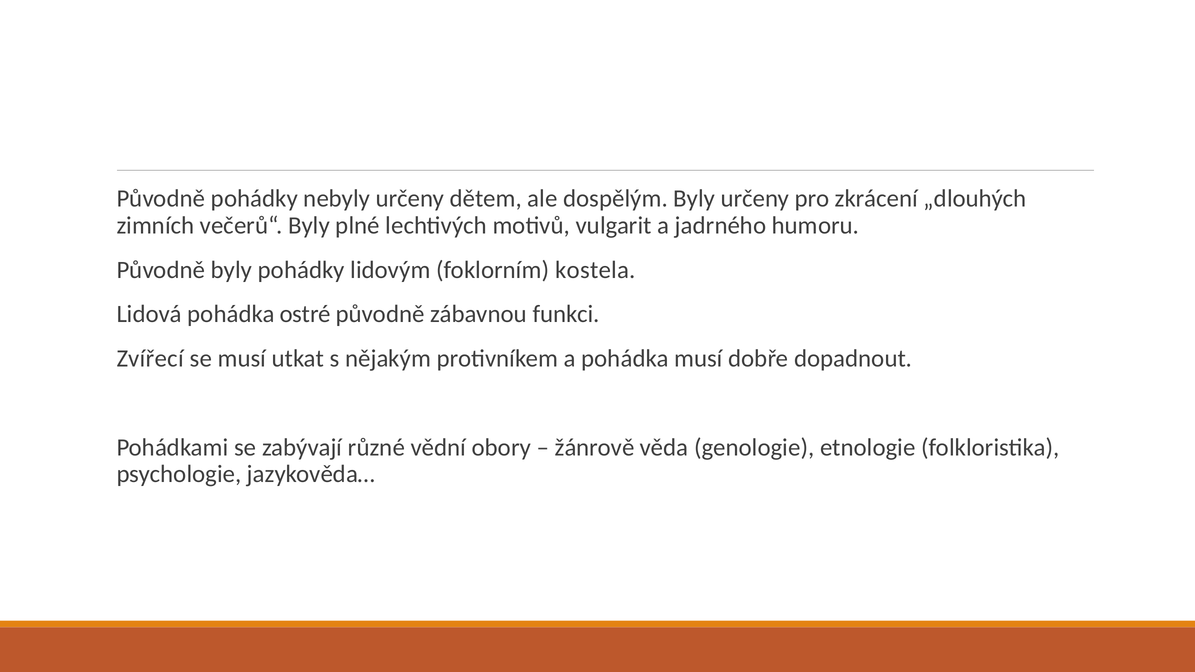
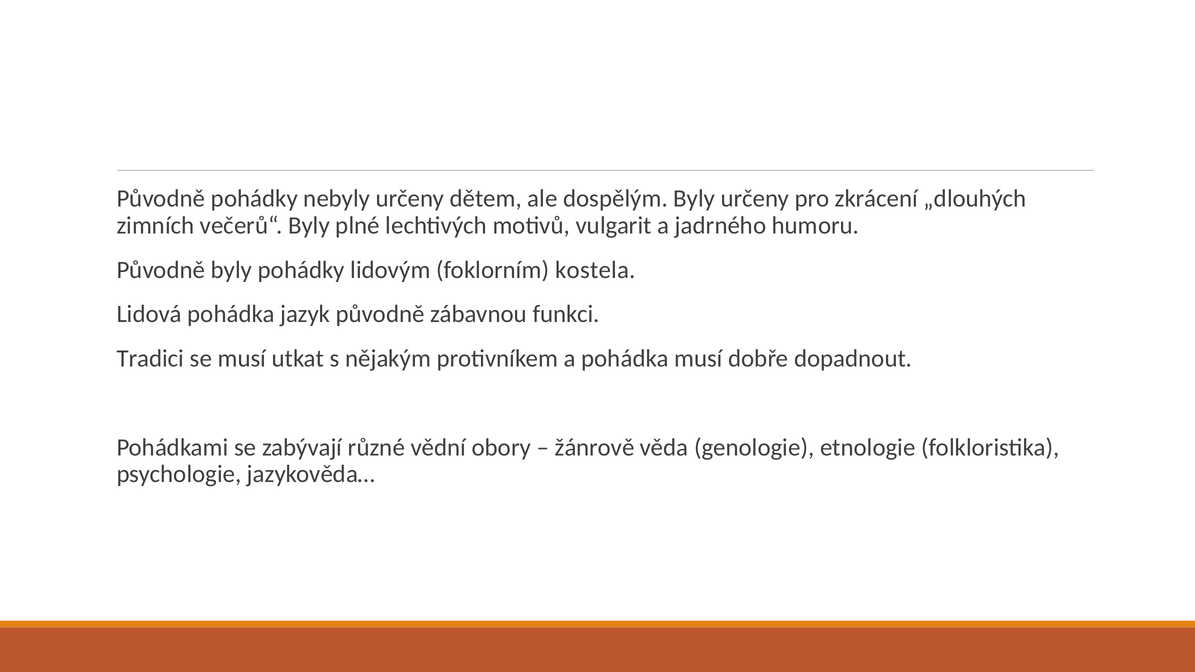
ostré: ostré -> jazyk (305, 314)
Zvířecí: Zvířecí -> Tradici (150, 359)
